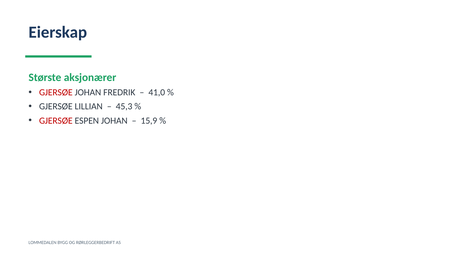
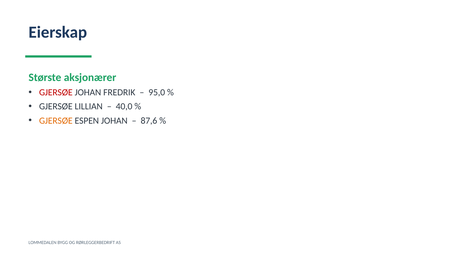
41,0: 41,0 -> 95,0 (157, 92)
45,3: 45,3 -> 40,0 (124, 106)
GJERSØE colour: red -> orange (56, 120)
15,9: 15,9 -> 87,6 (149, 120)
